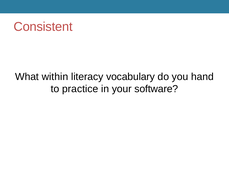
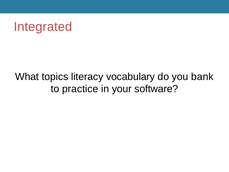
Consistent: Consistent -> Integrated (43, 27)
within: within -> topics (55, 77)
hand: hand -> bank (202, 77)
